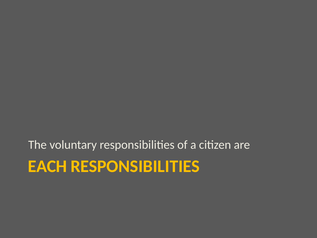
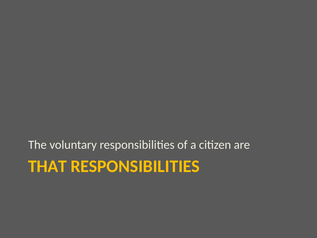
EACH: EACH -> THAT (47, 166)
